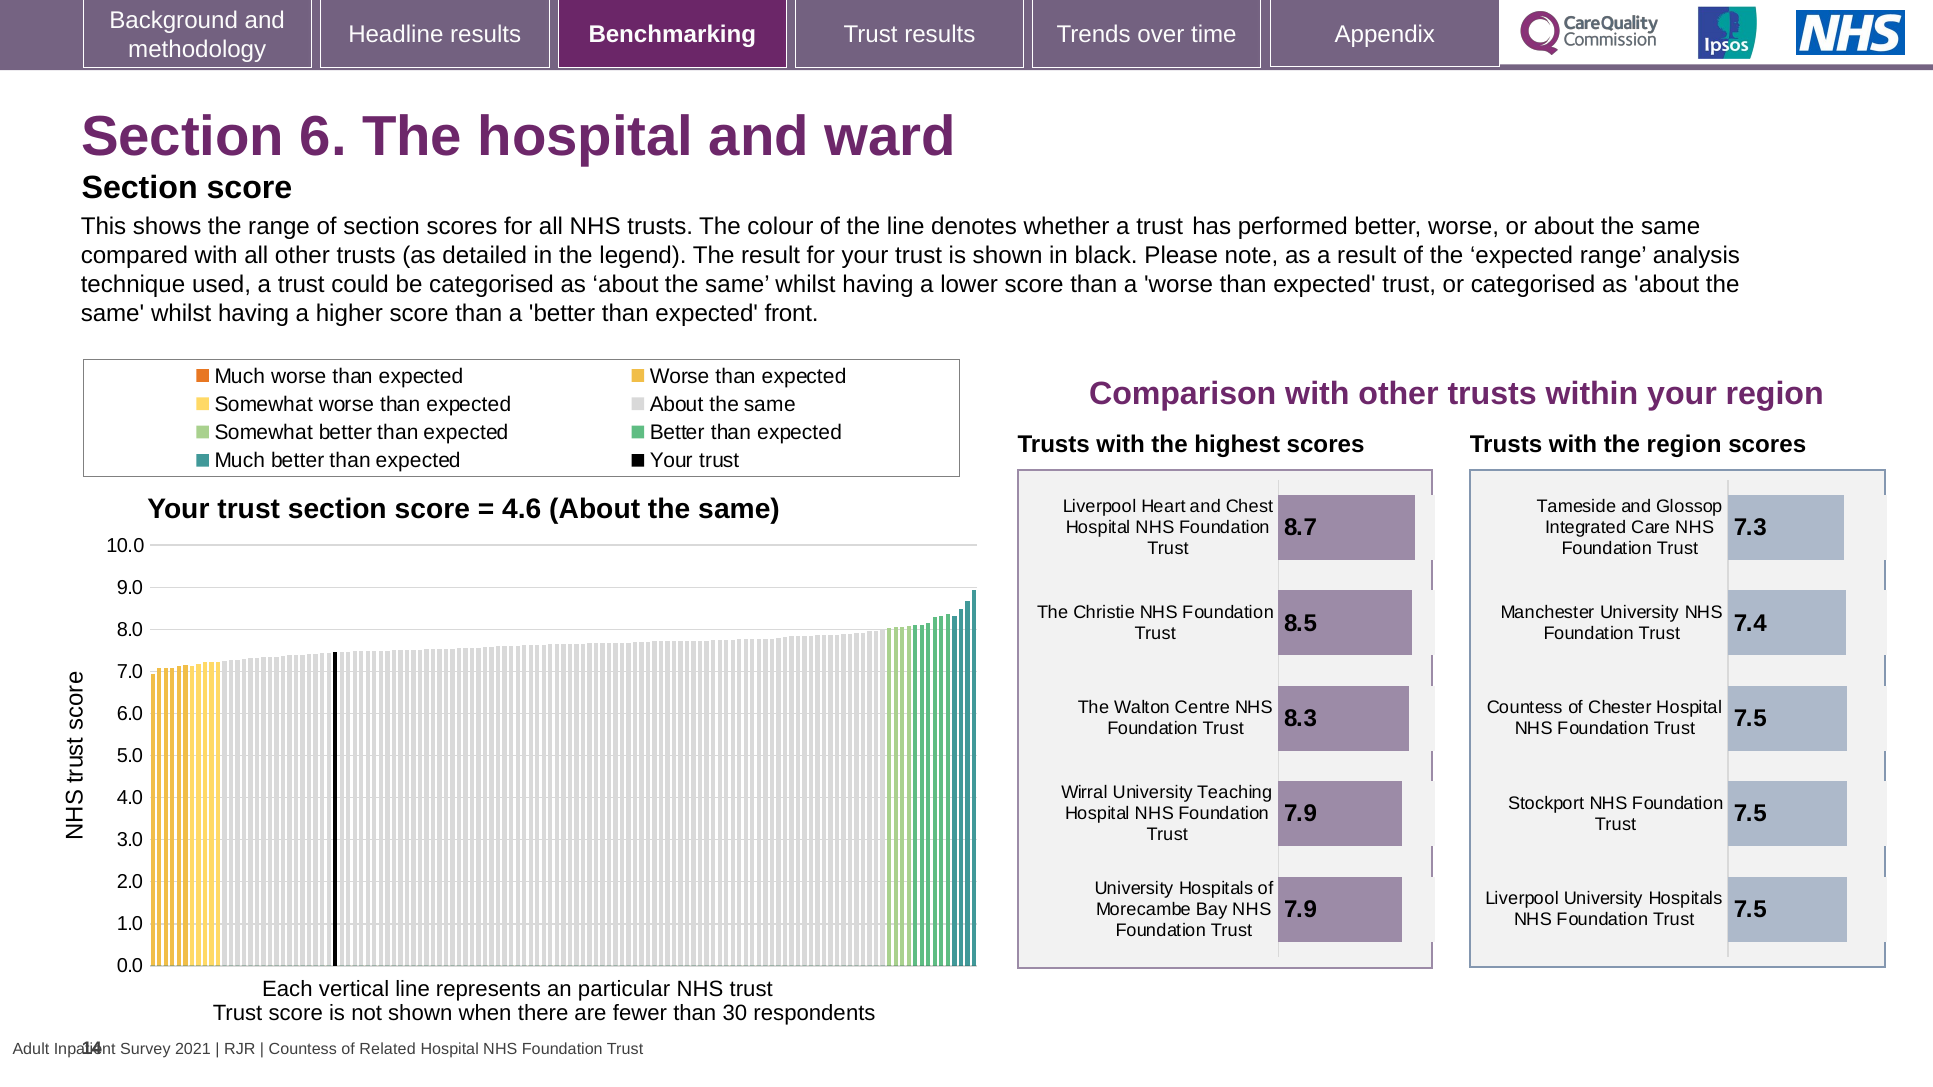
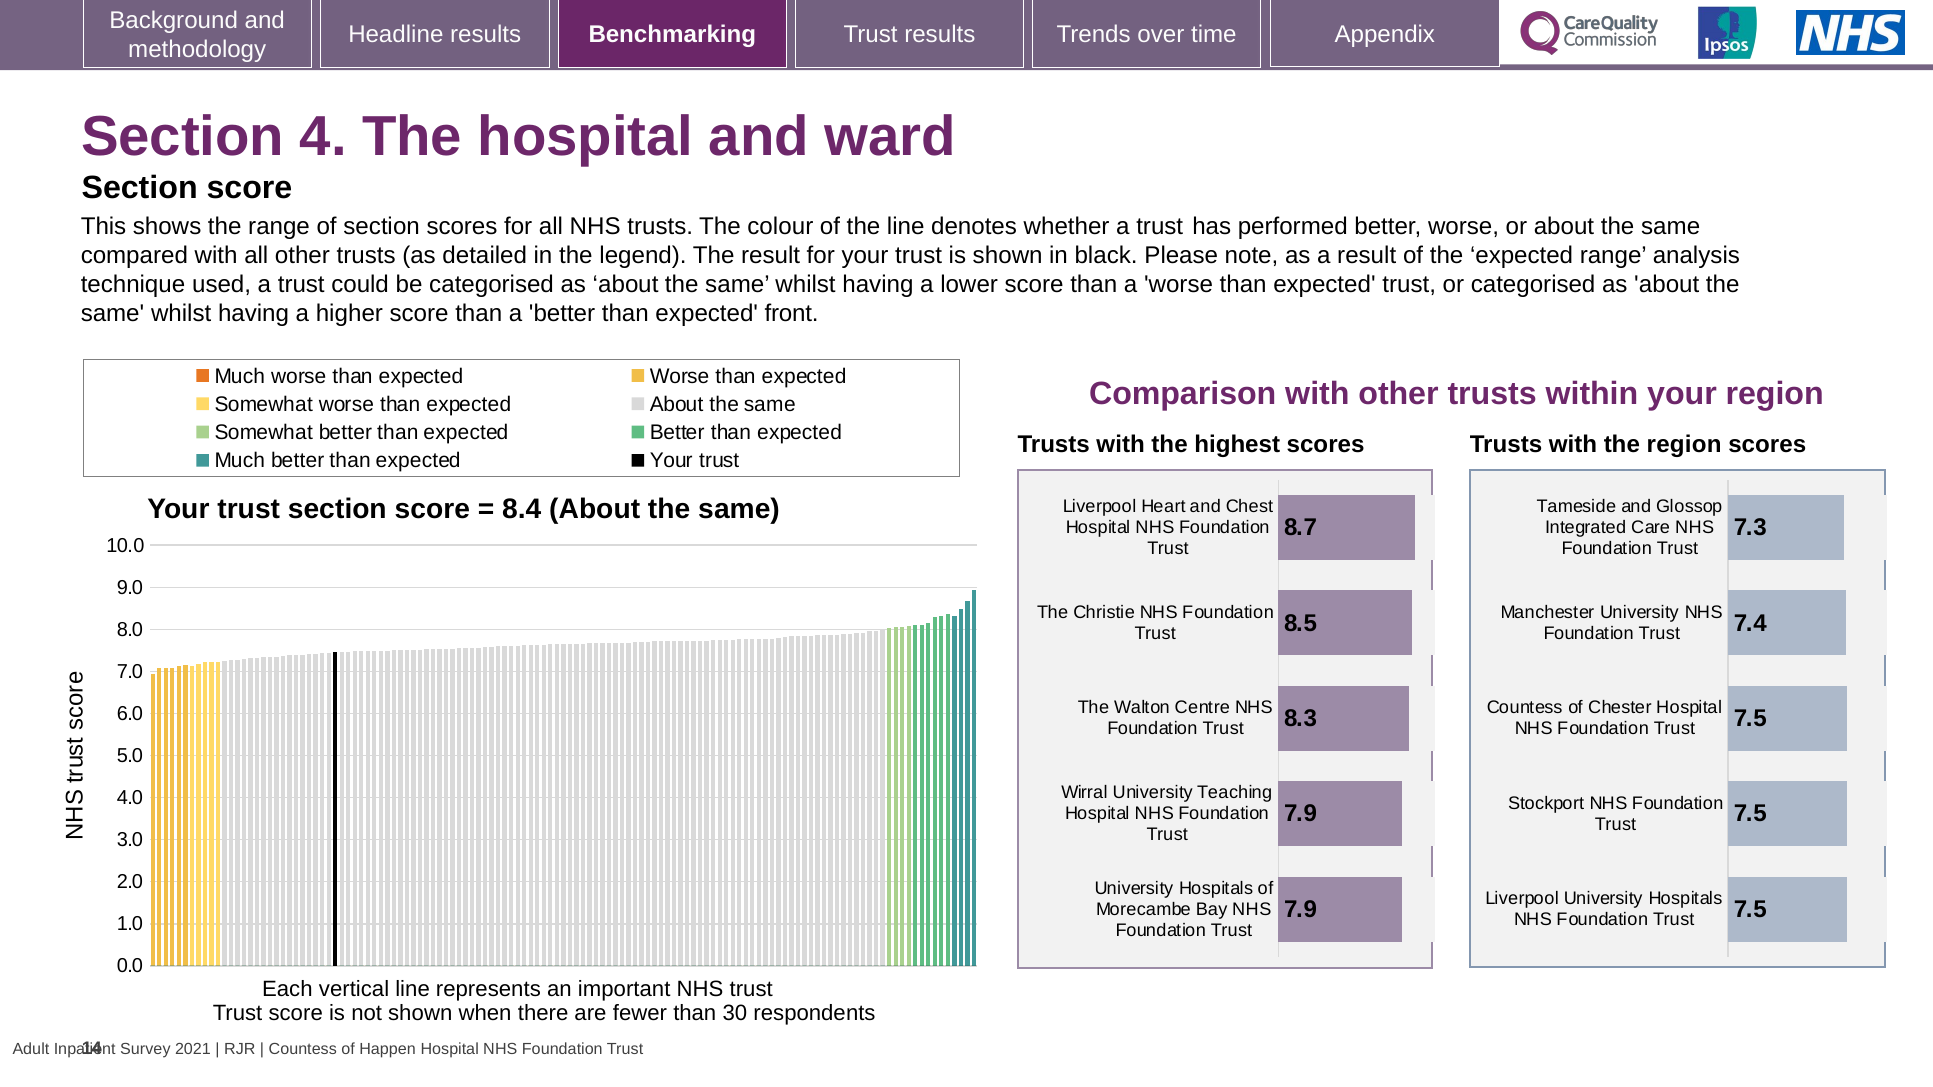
6: 6 -> 4 (323, 137)
4.6: 4.6 -> 8.4 (522, 510)
particular: particular -> important (624, 989)
Related: Related -> Happen (388, 1050)
